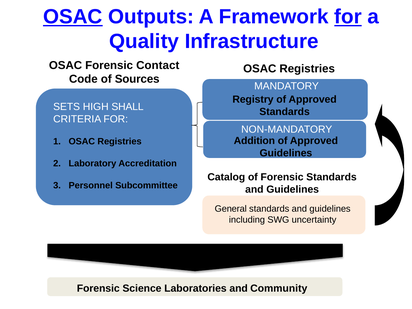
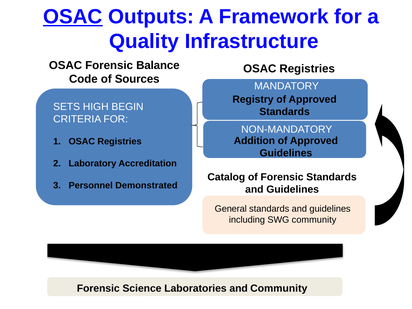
for underline: present -> none (348, 17)
Contact: Contact -> Balance (158, 65)
SHALL: SHALL -> BEGIN (127, 107)
Subcommittee: Subcommittee -> Demonstrated (146, 185)
SWG uncertainty: uncertainty -> community (314, 220)
